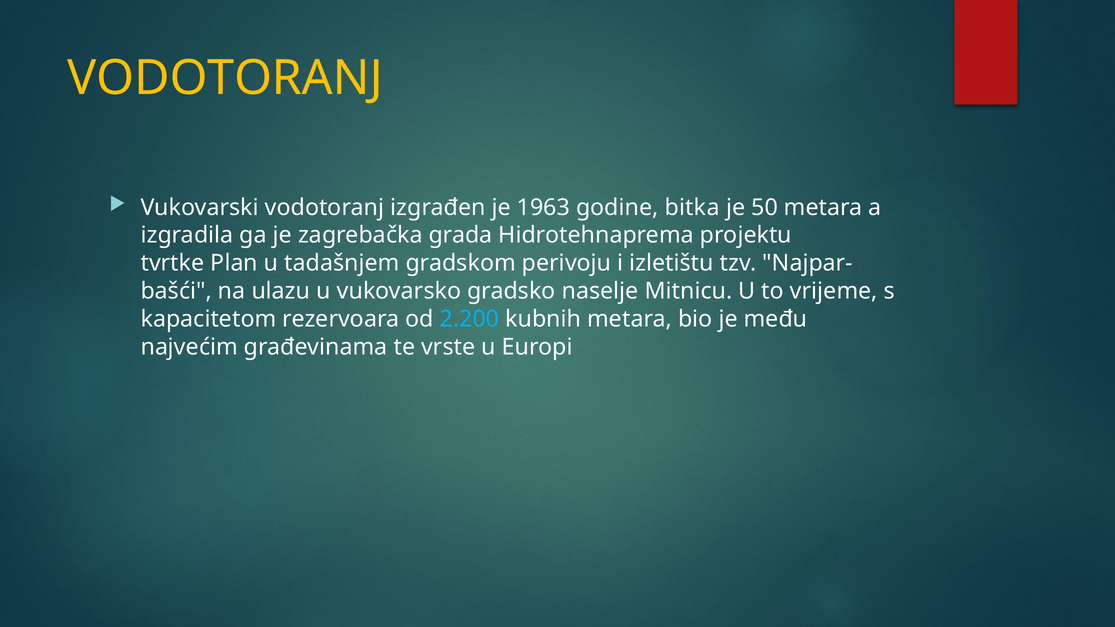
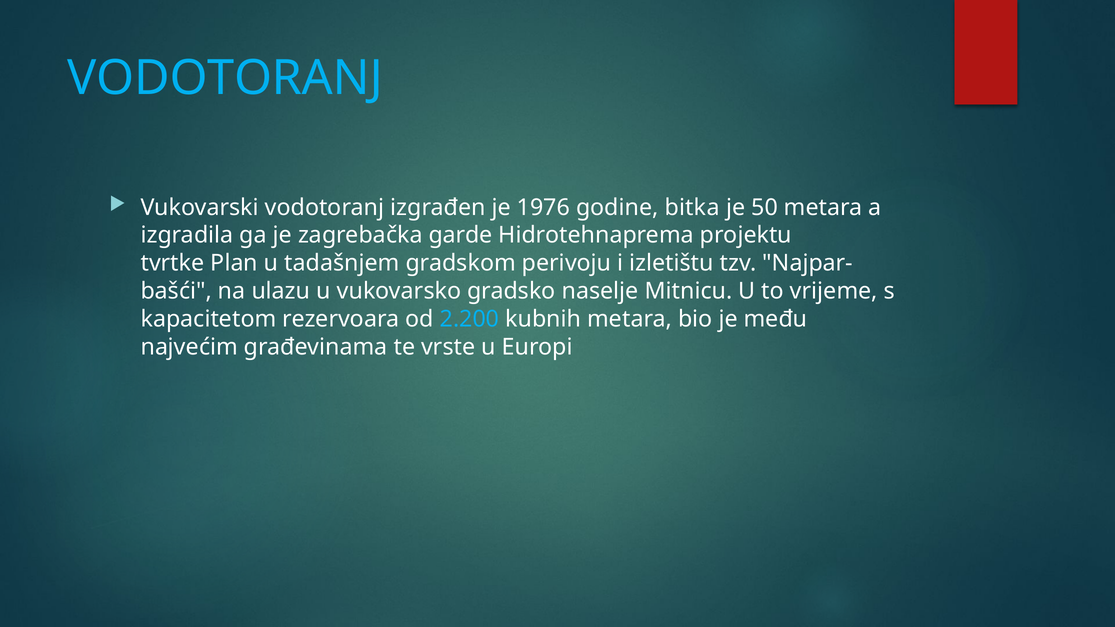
VODOTORANJ colour: yellow -> light blue (225, 78)
1963: 1963 -> 1976 (543, 208)
grada: grada -> garde (461, 235)
